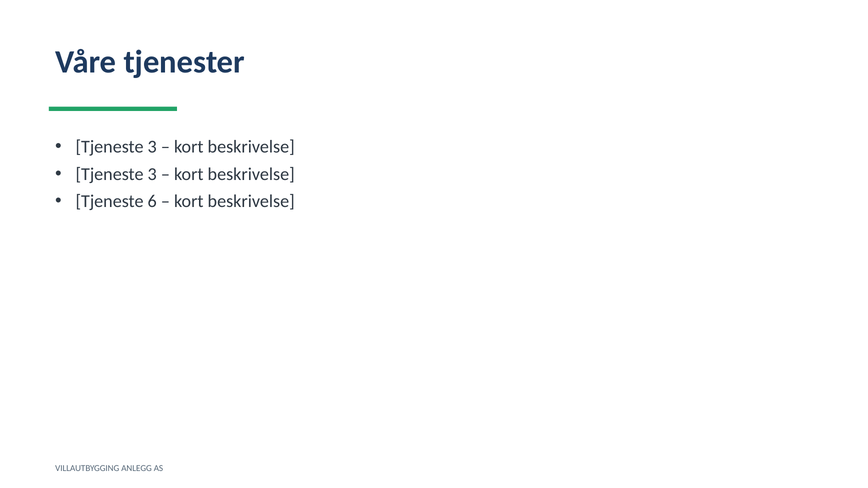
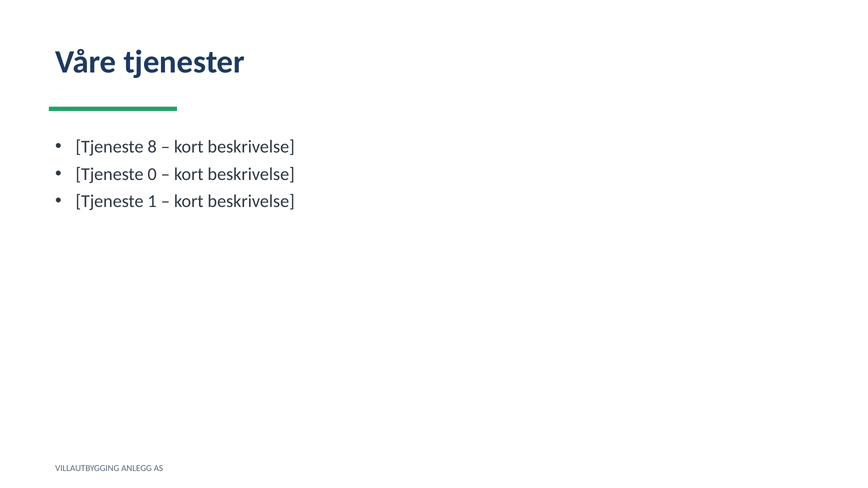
3: 3 -> 8 (152, 147)
3: 3 -> 0 (152, 174)
6: 6 -> 1 (152, 201)
